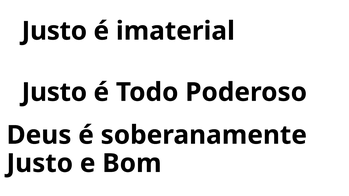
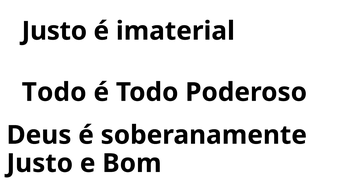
Justo: Justo -> Todo (54, 92)
